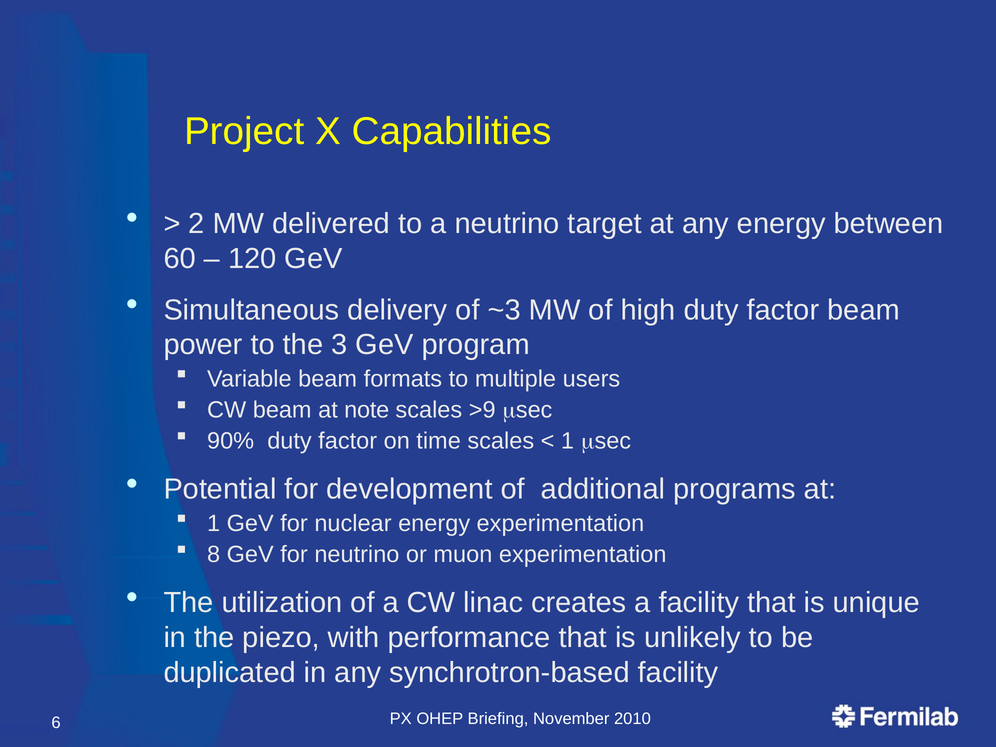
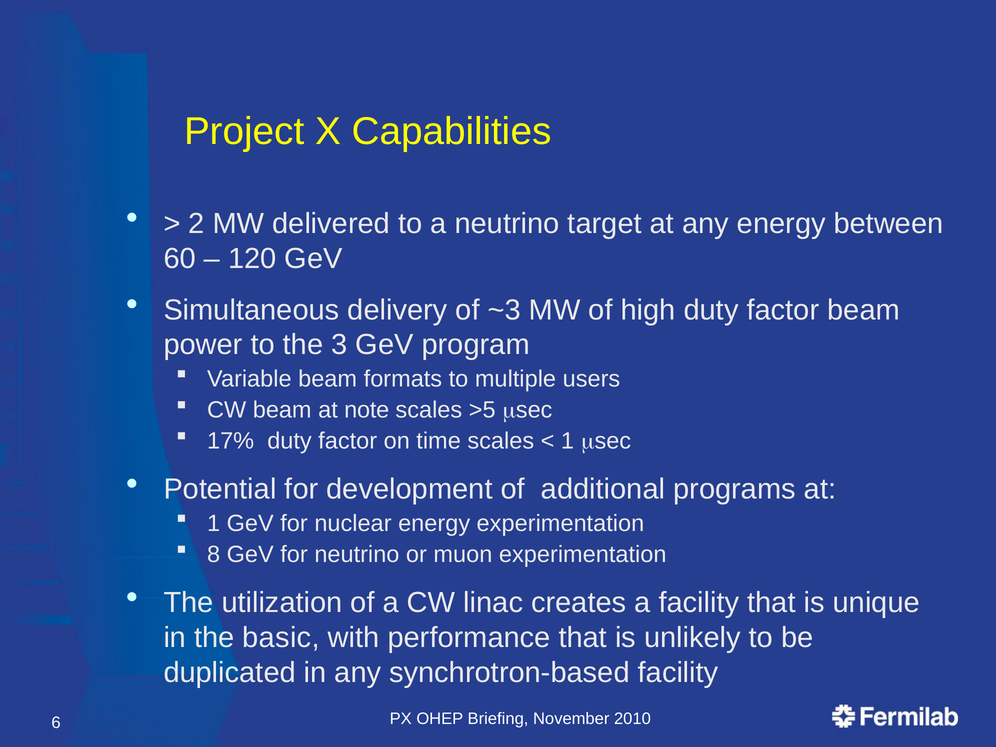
>9: >9 -> >5 (482, 410)
90%: 90% -> 17% (231, 441)
piezo: piezo -> basic (281, 638)
